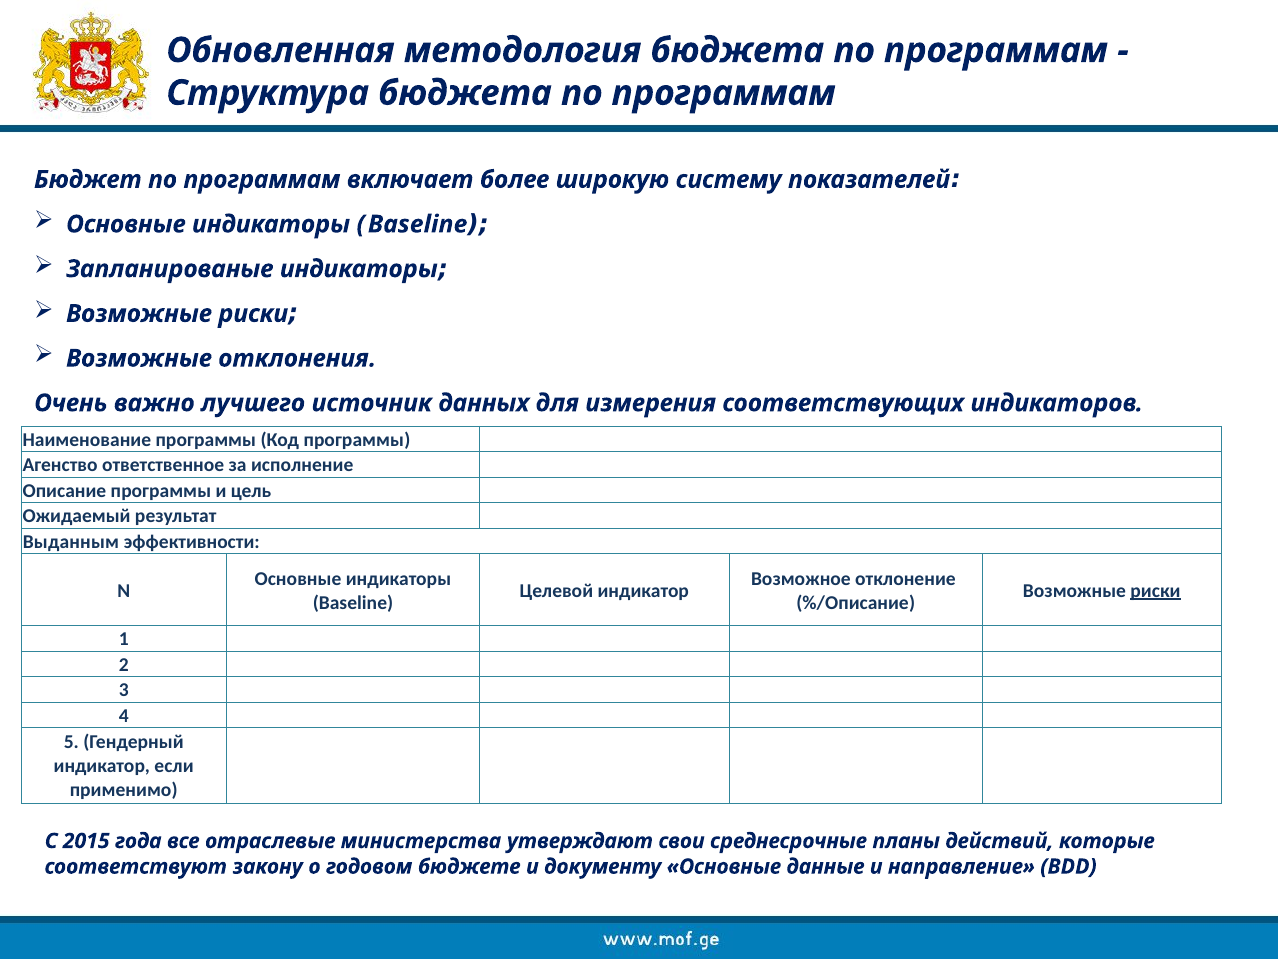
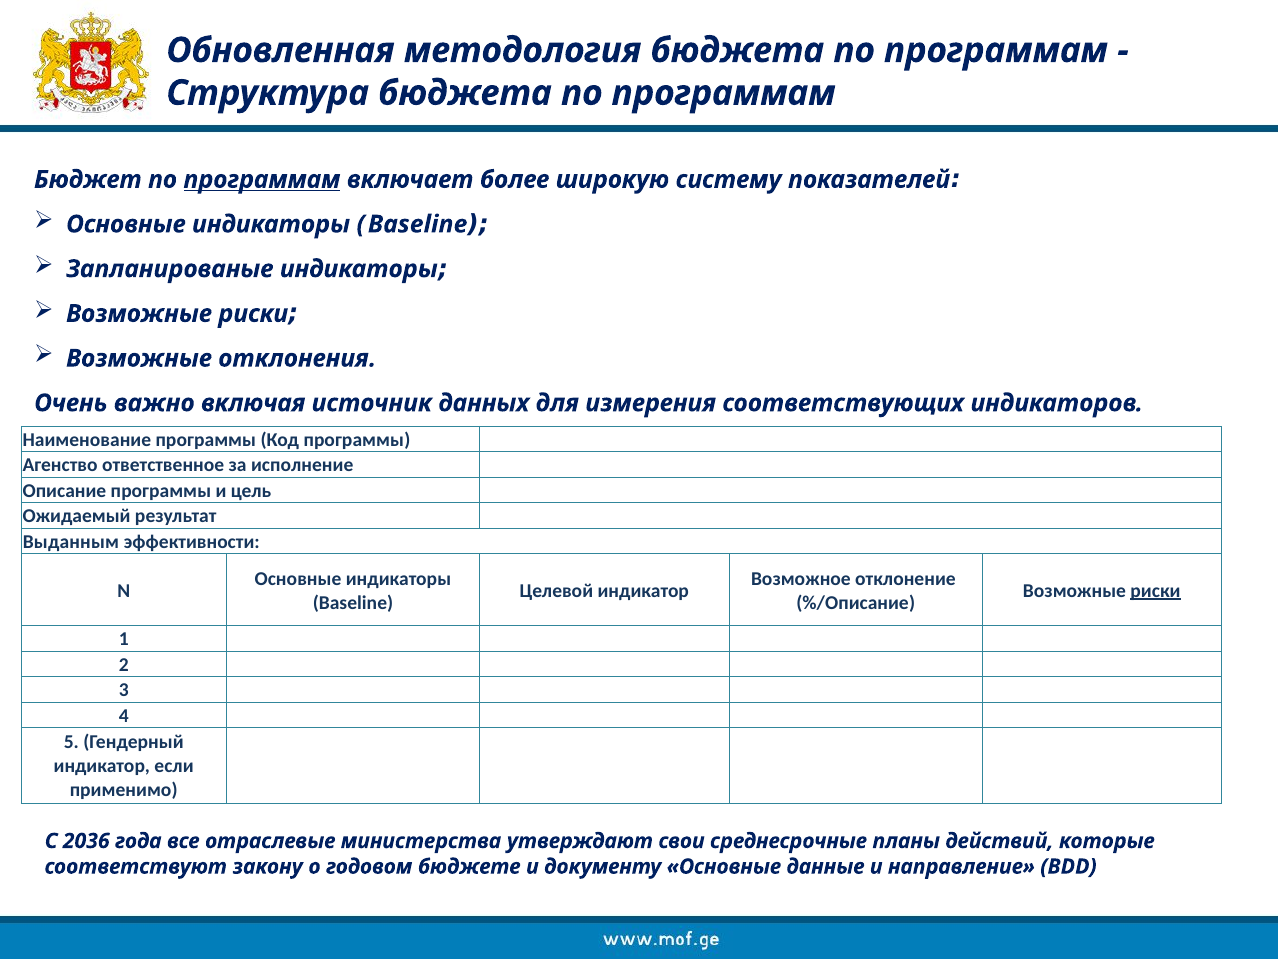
программам underline: none -> present (262, 179)
лучшего: лучшего -> включая (253, 403)
2015: 2015 -> 2036 (86, 841)
